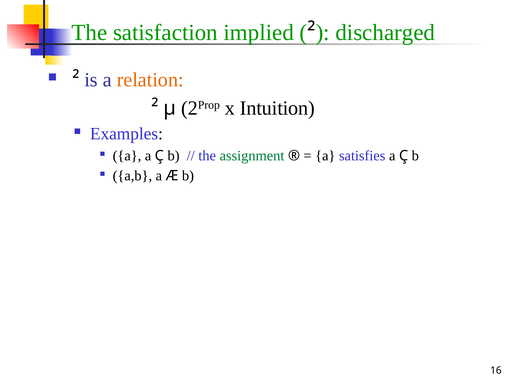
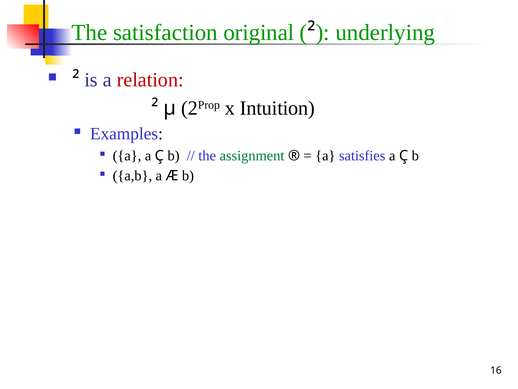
implied: implied -> original (259, 33)
discharged: discharged -> underlying (385, 33)
relation colour: orange -> red (150, 80)
